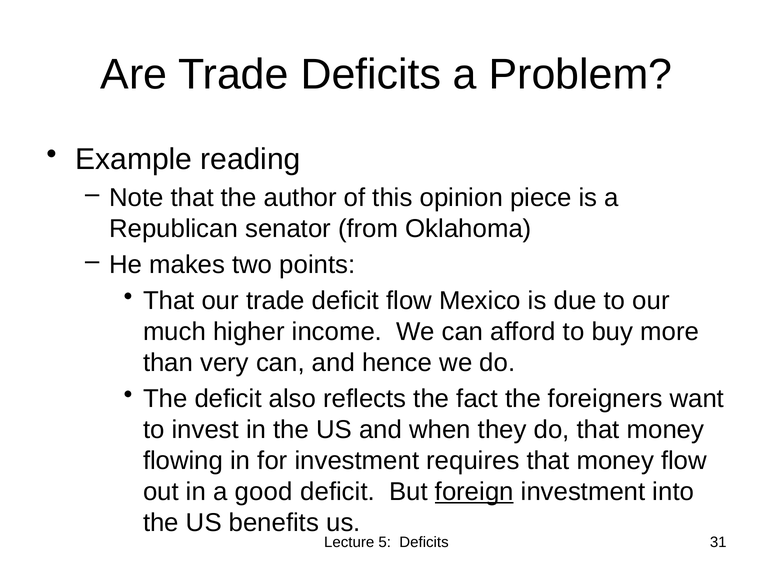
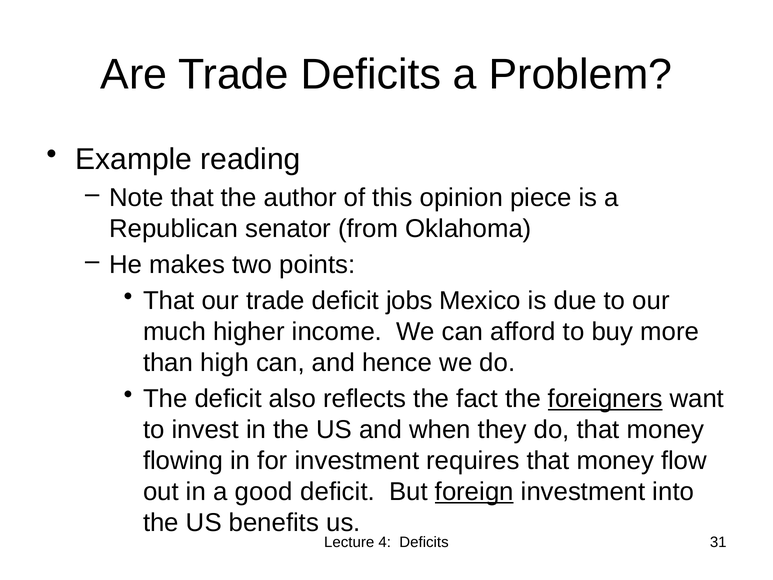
deficit flow: flow -> jobs (409, 301)
very: very -> high (225, 363)
foreigners underline: none -> present (605, 399)
5: 5 -> 4 (385, 542)
